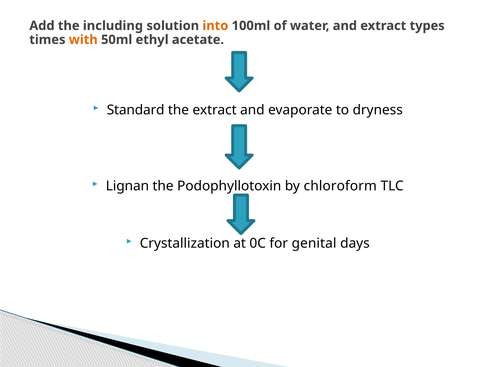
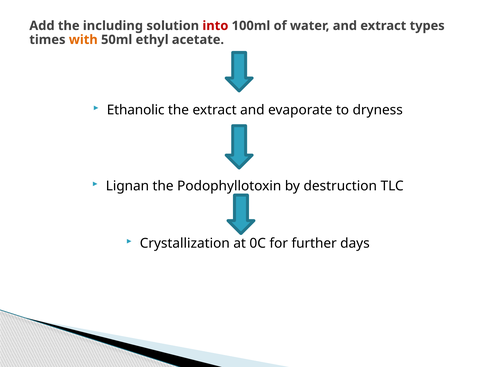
into colour: orange -> red (215, 26)
Standard: Standard -> Ethanolic (136, 110)
chloroform: chloroform -> destruction (340, 186)
genital: genital -> further (314, 244)
